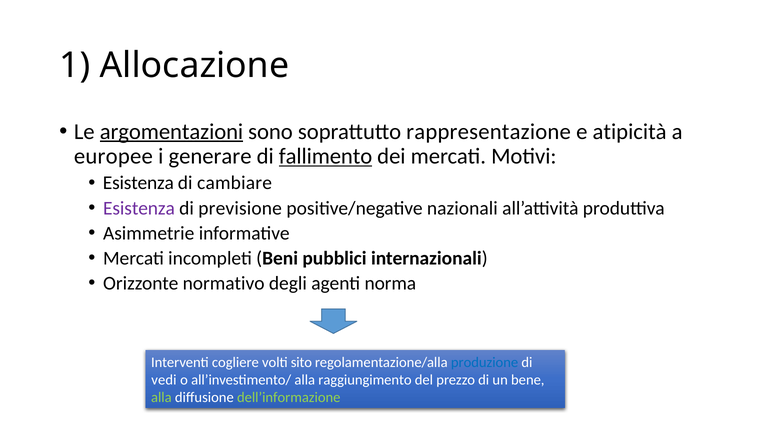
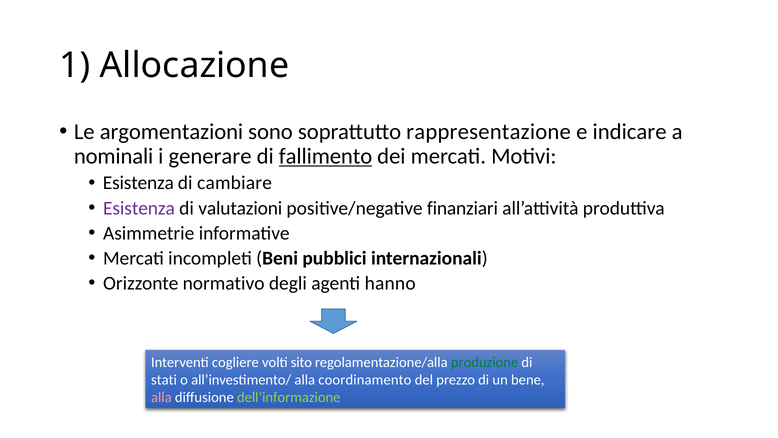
argomentazioni underline: present -> none (171, 132)
atipicità: atipicità -> indicare (630, 132)
europee: europee -> nominali (114, 156)
previsione: previsione -> valutazioni (240, 208)
nazionali: nazionali -> finanziari (462, 208)
norma: norma -> hanno (390, 283)
produzione colour: blue -> green (485, 362)
vedi: vedi -> stati (164, 380)
raggiungimento: raggiungimento -> coordinamento (365, 380)
alla colour: light green -> pink (161, 397)
